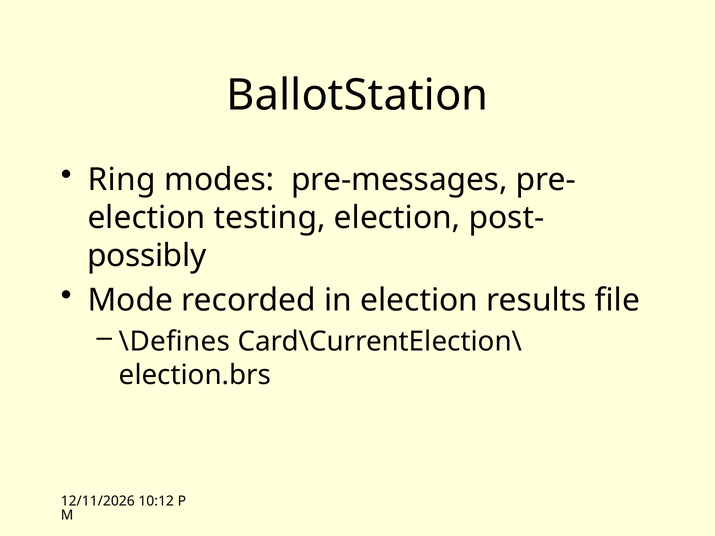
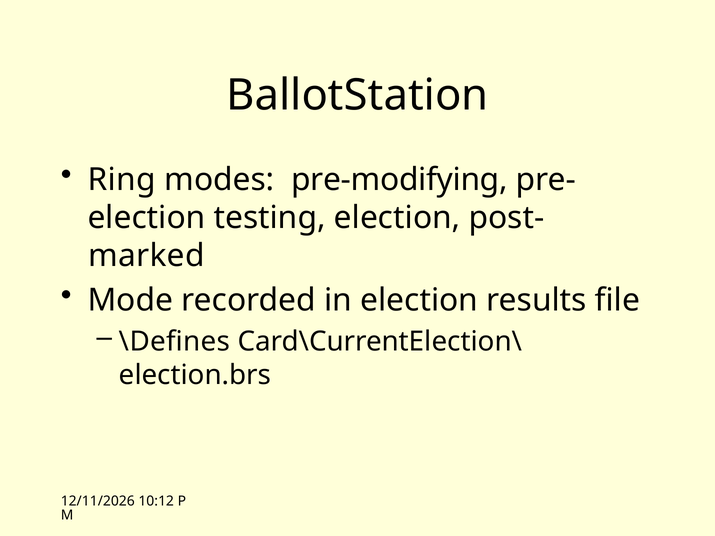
pre-messages: pre-messages -> pre-modifying (399, 180)
possibly: possibly -> marked (146, 256)
